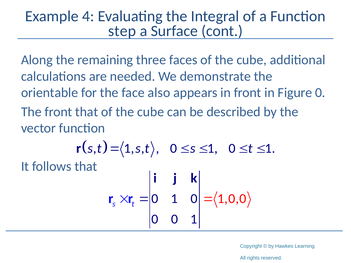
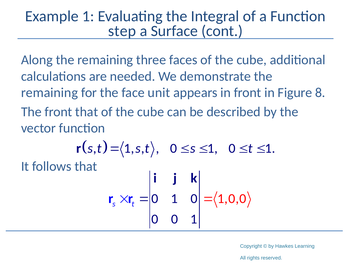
Example 4: 4 -> 1 (88, 16)
orientable: orientable -> remaining (49, 93)
also: also -> unit (159, 93)
Figure 0: 0 -> 8 (320, 93)
